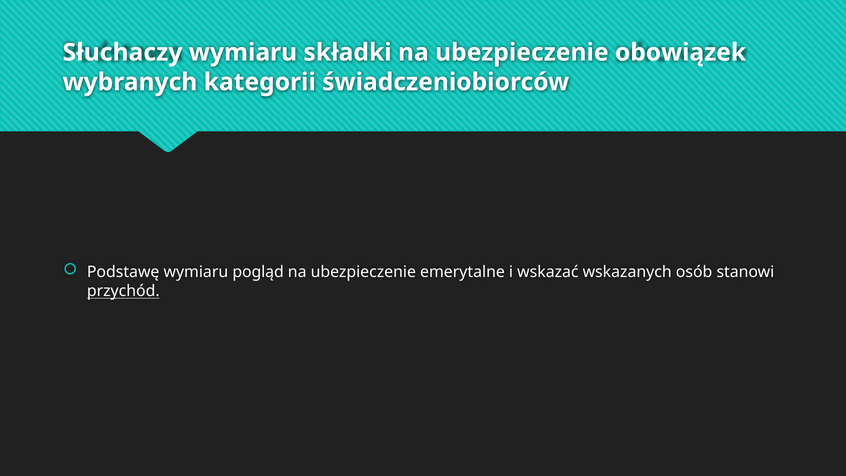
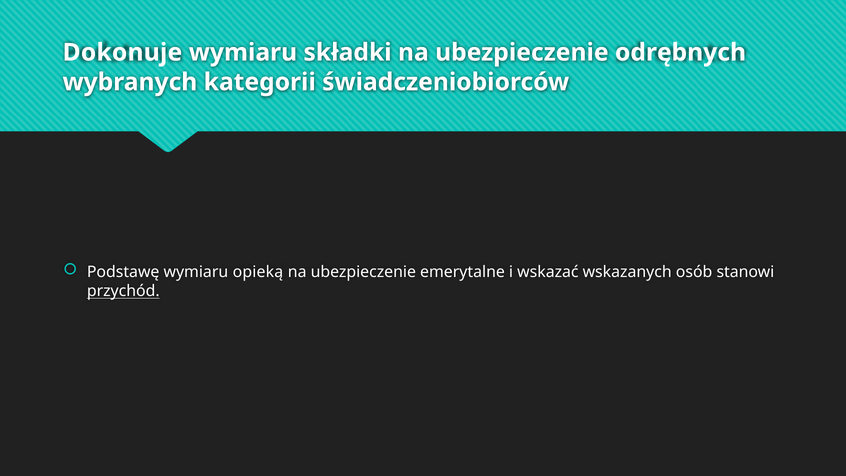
Słuchaczy: Słuchaczy -> Dokonuje (122, 52)
obowiązek: obowiązek -> odrębnych (680, 52)
pogląd: pogląd -> opieką (258, 272)
